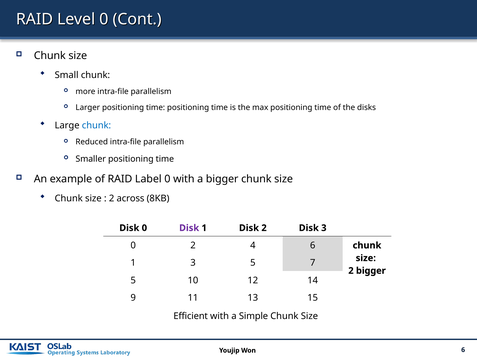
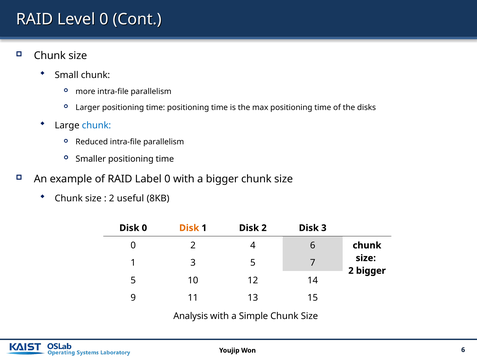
across: across -> useful (130, 198)
Disk colour: purple -> orange (189, 228)
Efficient: Efficient -> Analysis (191, 316)
